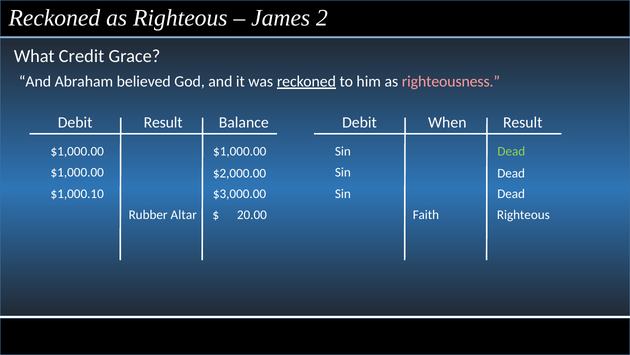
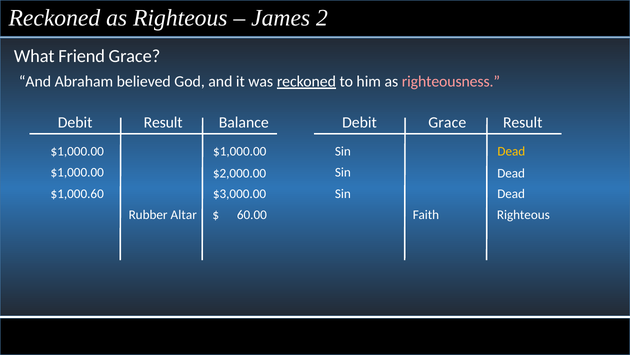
Credit: Credit -> Friend (82, 56)
Debit When: When -> Grace (447, 122)
Dead colour: light green -> yellow (511, 151)
$1,000.10: $1,000.10 -> $1,000.60 (77, 194)
20.00: 20.00 -> 60.00 (252, 214)
